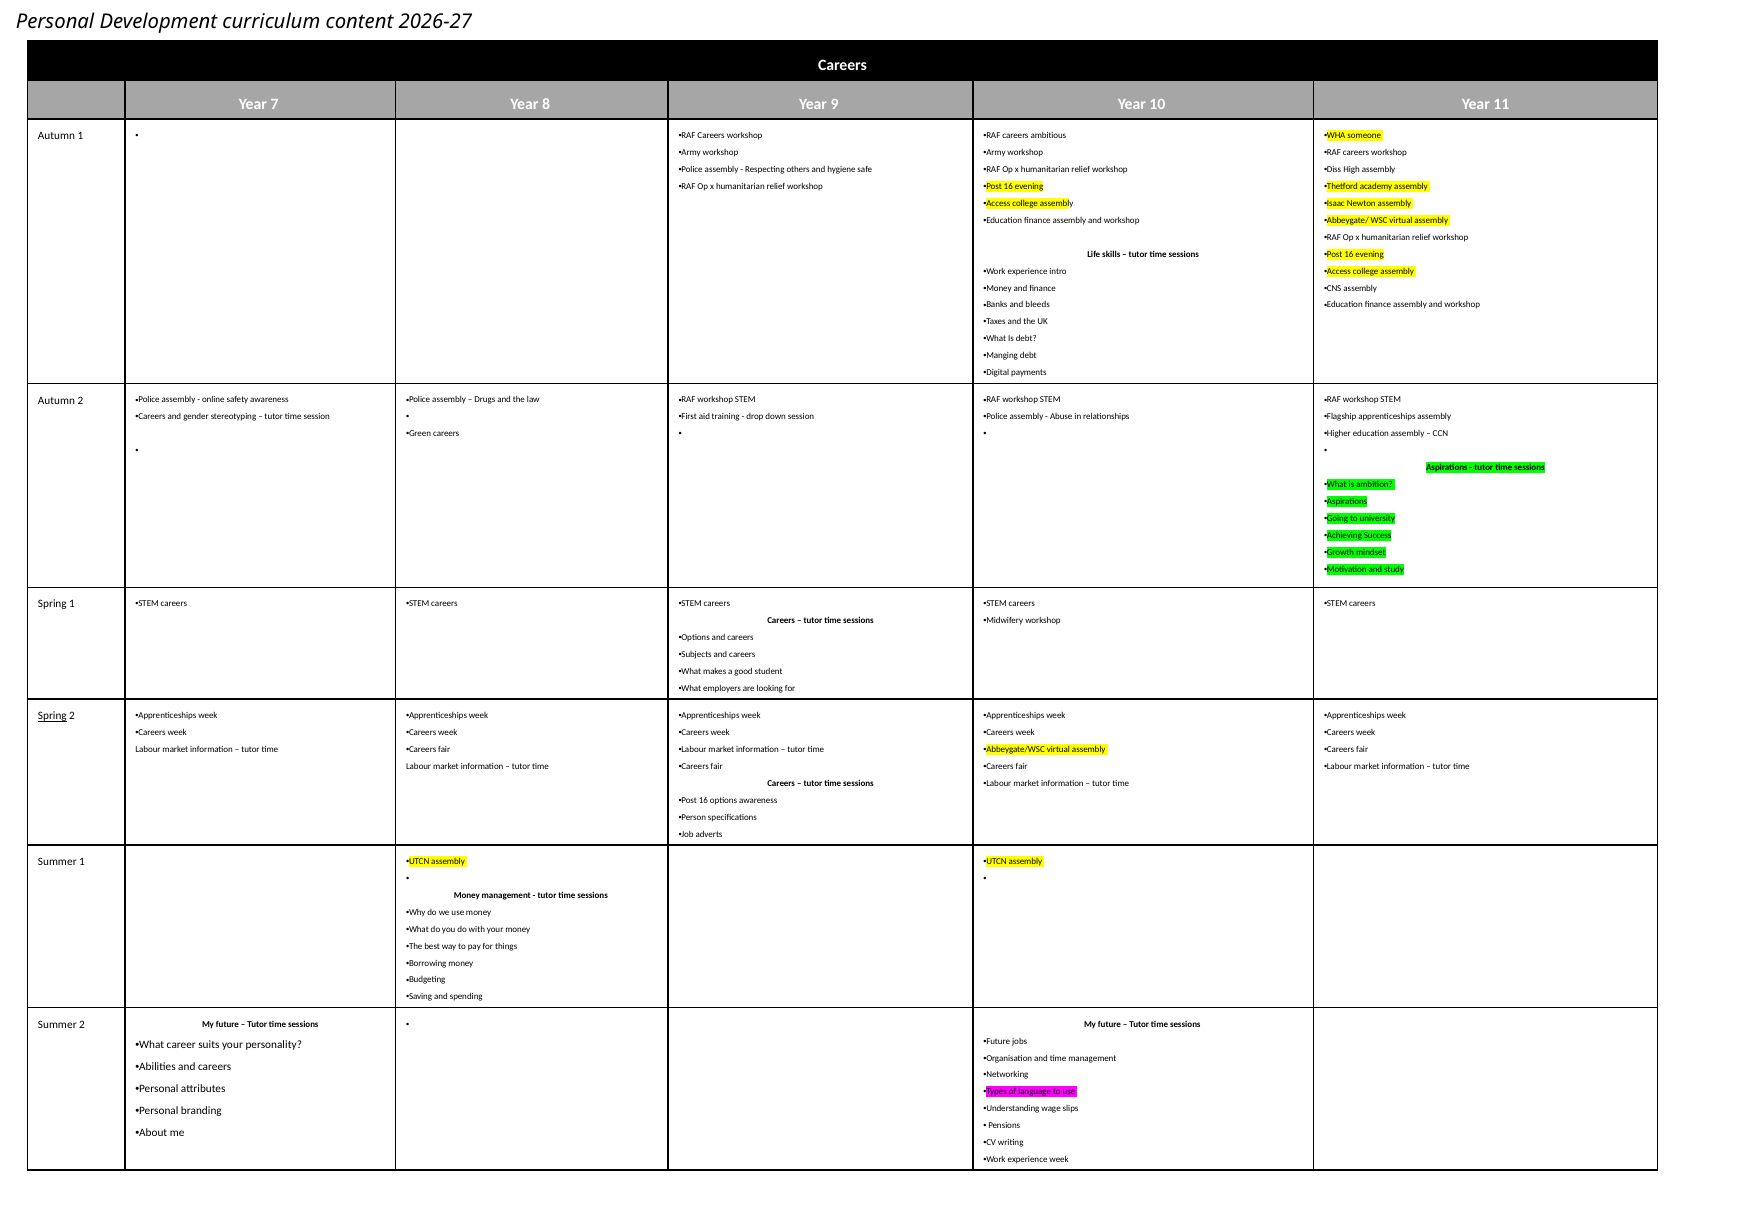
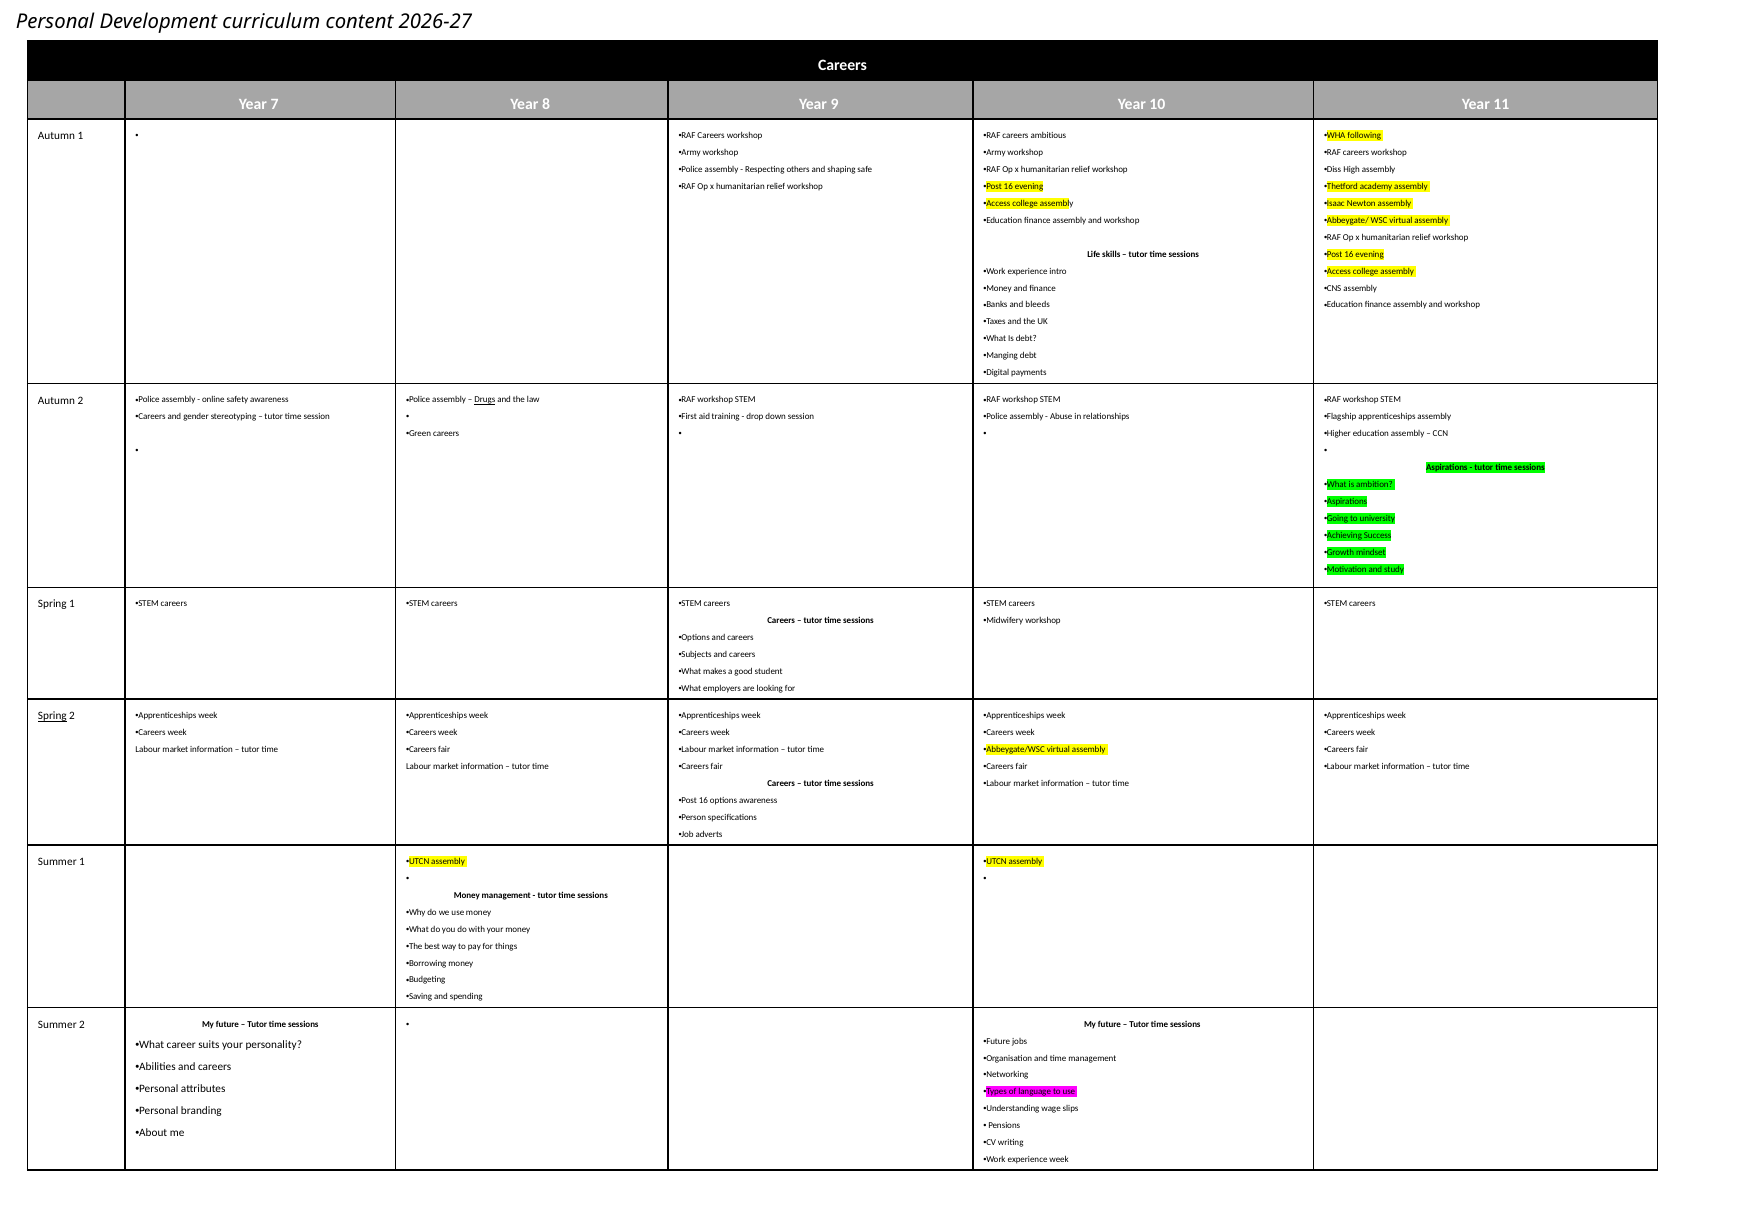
someone: someone -> following (1364, 136)
hygiene: hygiene -> shaping (841, 170)
Drugs underline: none -> present (485, 400)
